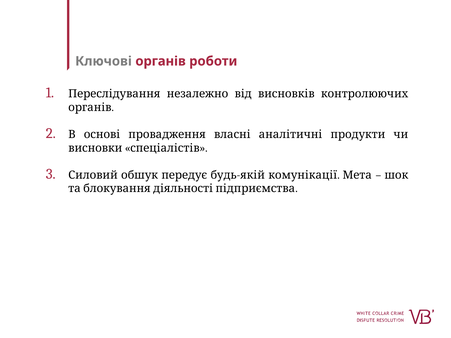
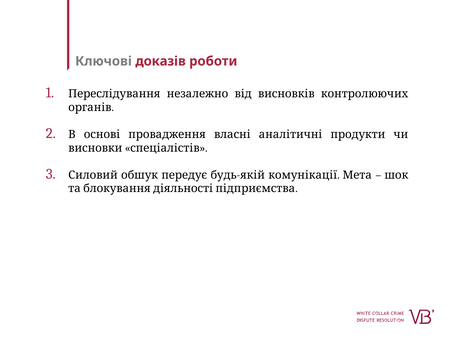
Ключові органів: органів -> доказів (161, 61)
